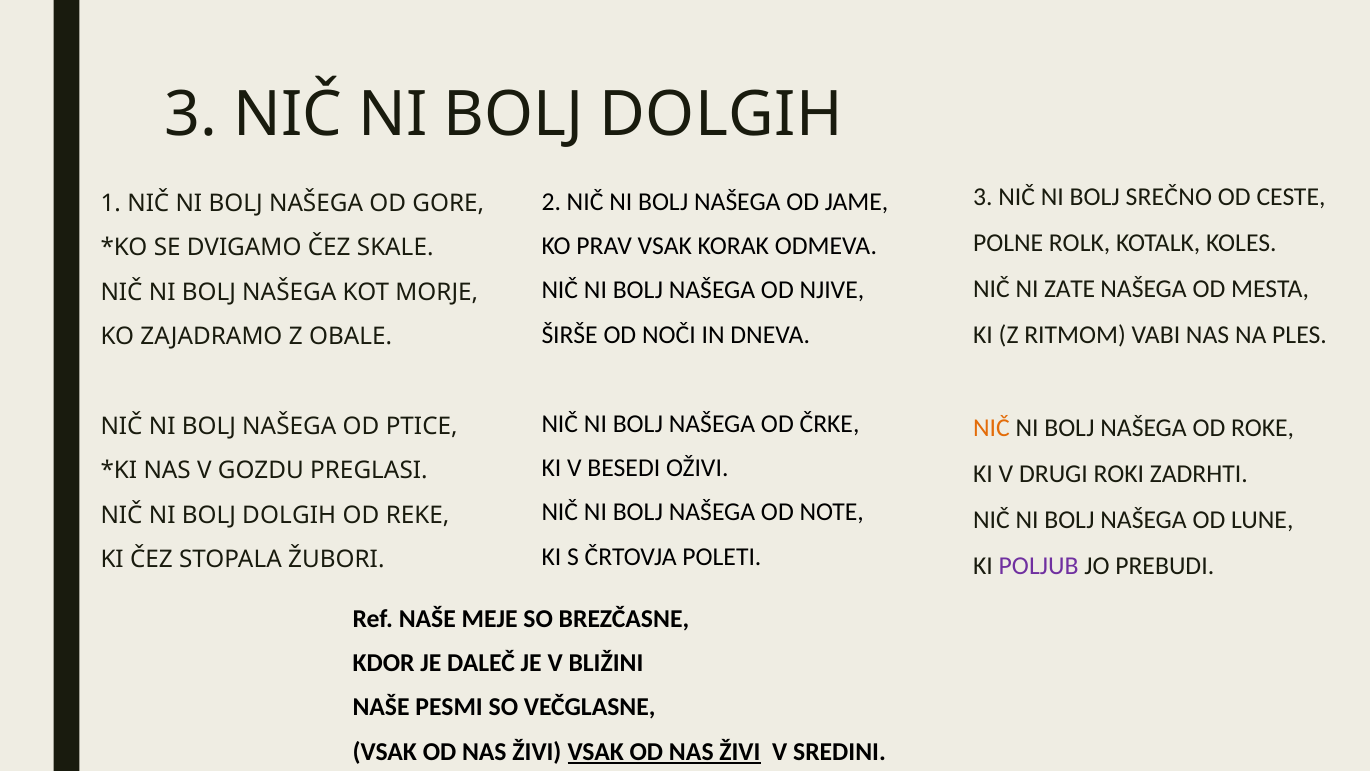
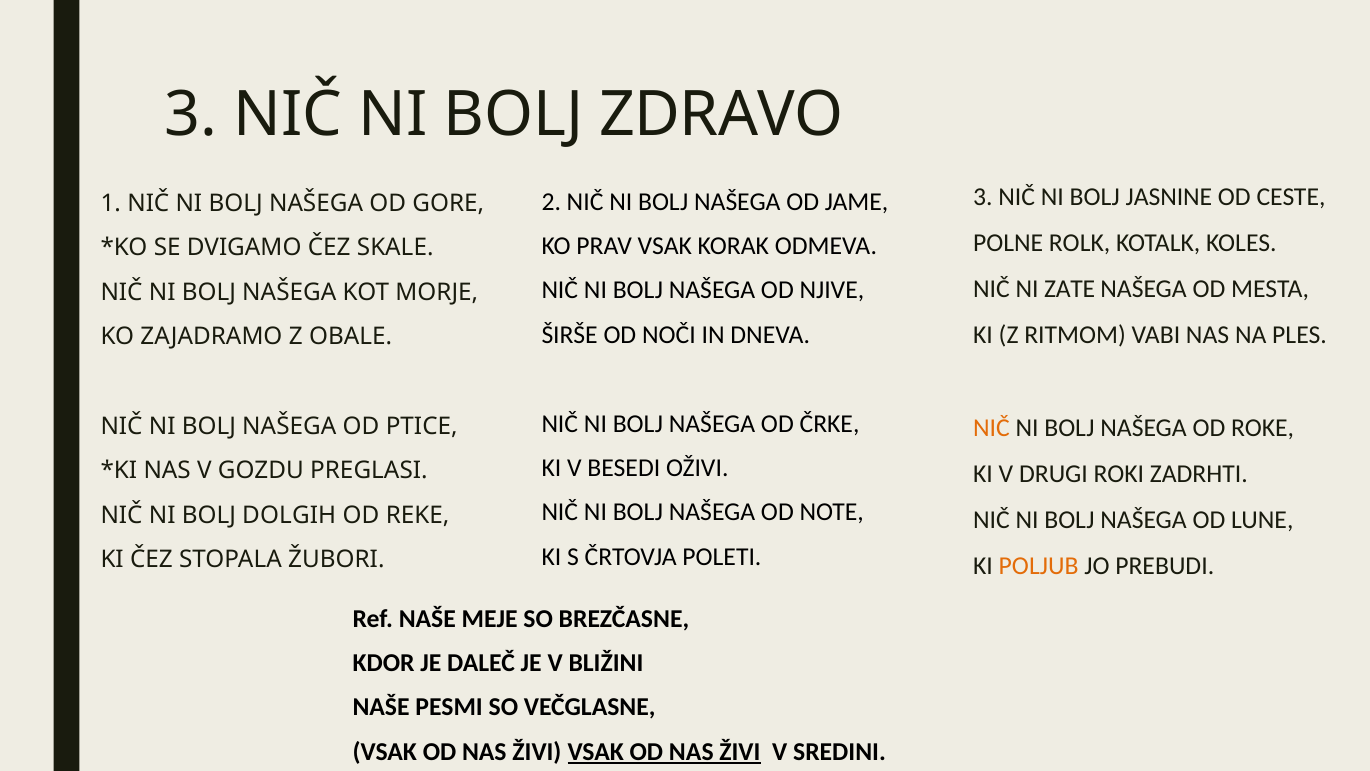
DOLGIH: DOLGIH -> ZDRAVO (722, 115)
SREČNO: SREČNO -> JASNINE (1169, 197)
POLJUB colour: purple -> orange (1039, 566)
